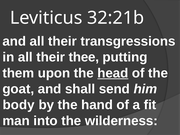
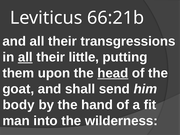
32:21b: 32:21b -> 66:21b (116, 18)
all underline: none -> present (25, 57)
thee: thee -> little (84, 57)
